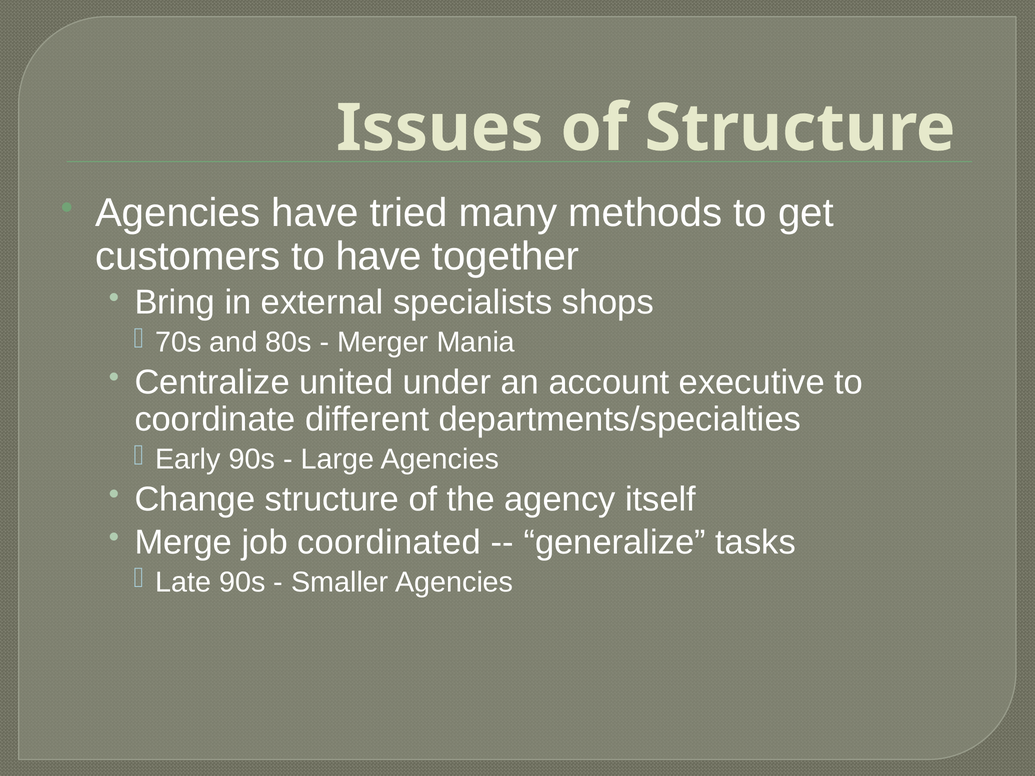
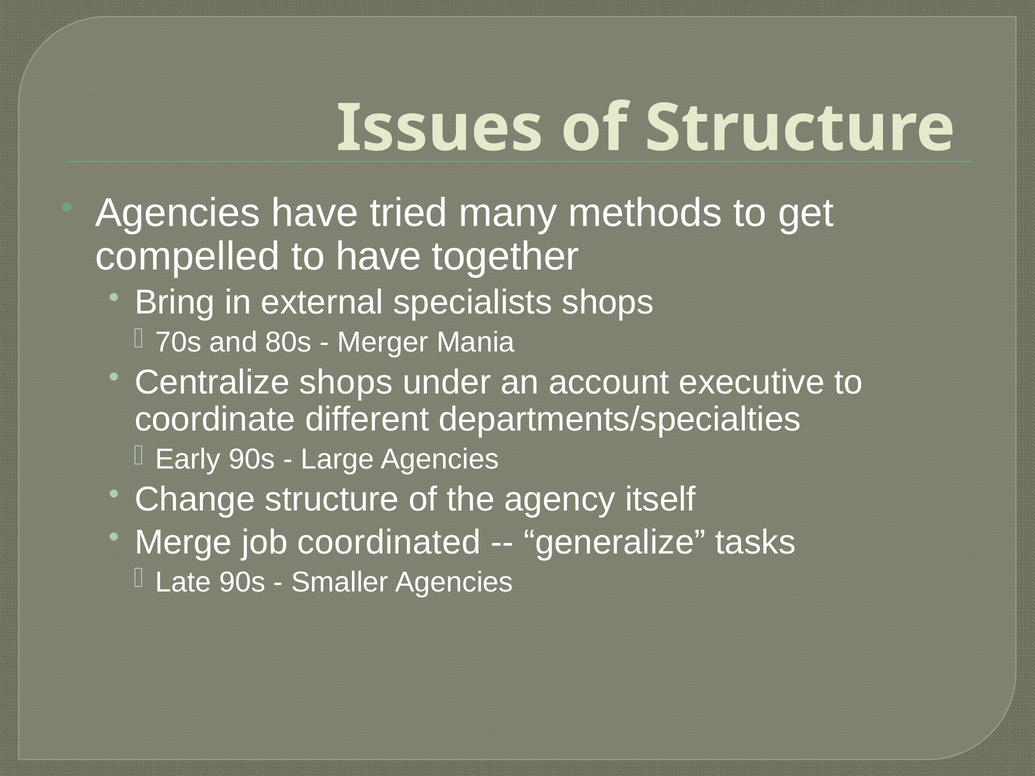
customers: customers -> compelled (188, 257)
Centralize united: united -> shops (346, 382)
